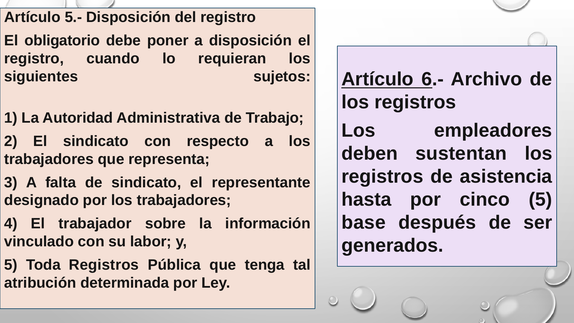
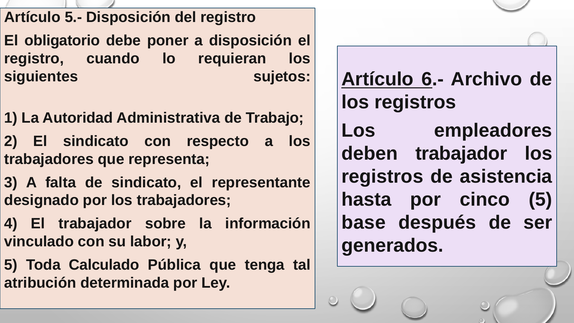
deben sustentan: sustentan -> trabajador (461, 154)
Toda Registros: Registros -> Calculado (104, 265)
